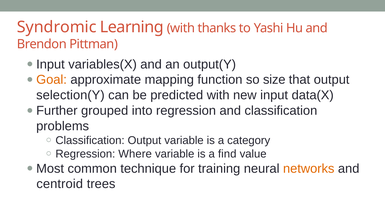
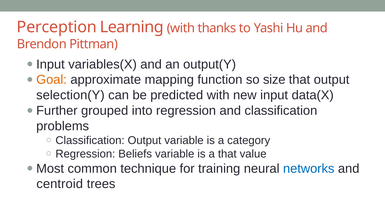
Syndromic: Syndromic -> Perception (57, 27)
Where: Where -> Beliefs (135, 154)
a find: find -> that (227, 154)
networks colour: orange -> blue (309, 168)
